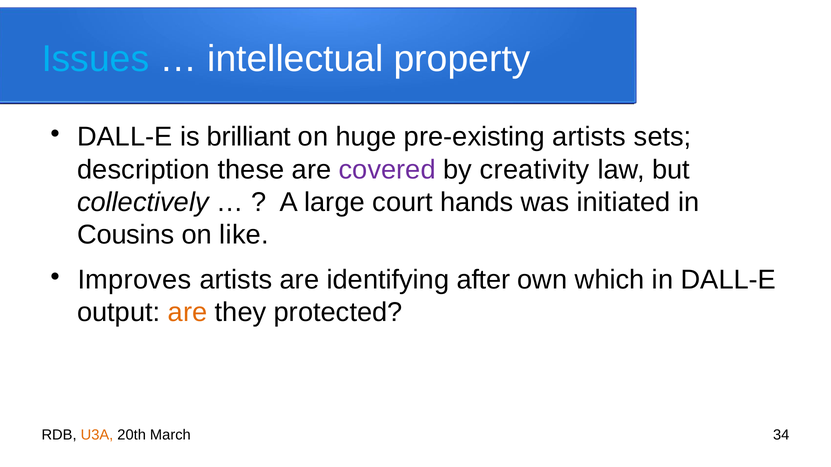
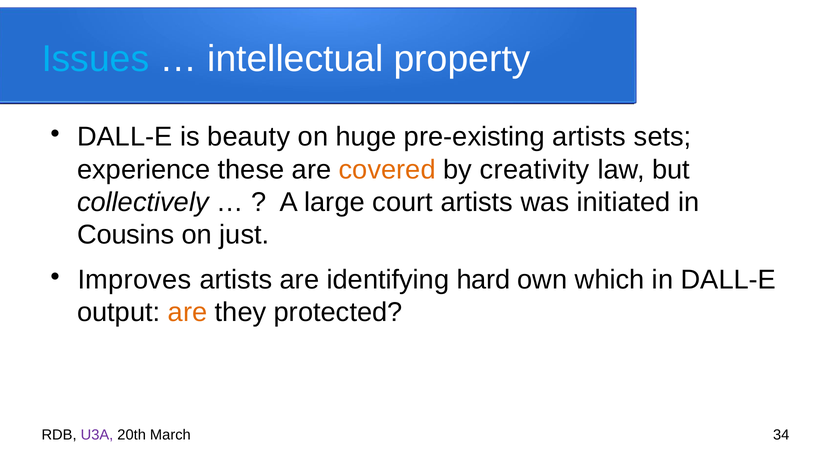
brilliant: brilliant -> beauty (249, 137)
description: description -> experience (144, 170)
covered colour: purple -> orange (387, 170)
court hands: hands -> artists (477, 202)
like: like -> just (244, 235)
after: after -> hard (483, 280)
U3A colour: orange -> purple (97, 436)
